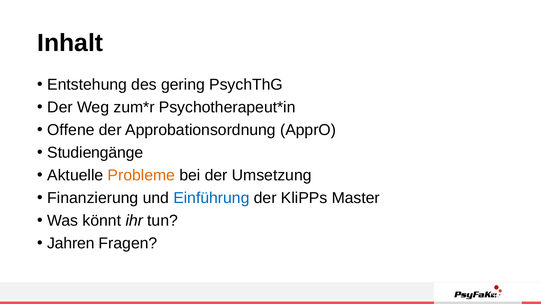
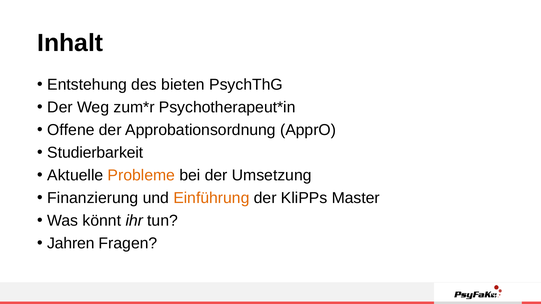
gering: gering -> bieten (183, 85)
Studiengänge: Studiengänge -> Studierbarkeit (95, 153)
Einführung colour: blue -> orange (211, 198)
